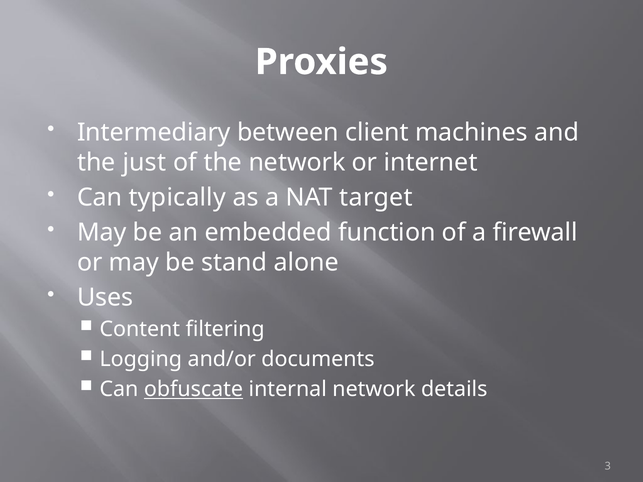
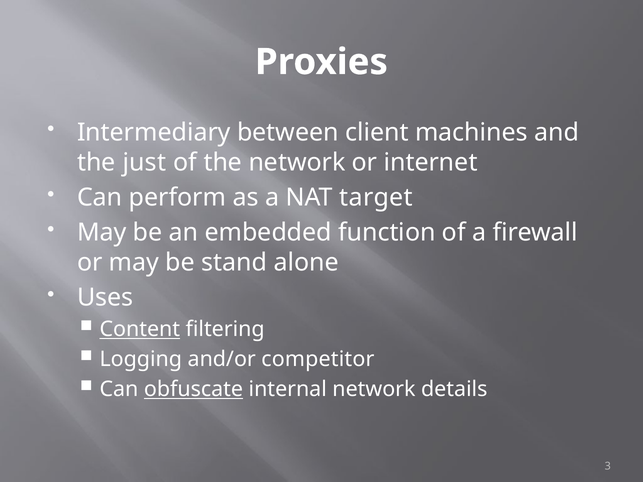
typically: typically -> perform (177, 198)
Content underline: none -> present (140, 330)
documents: documents -> competitor (318, 360)
